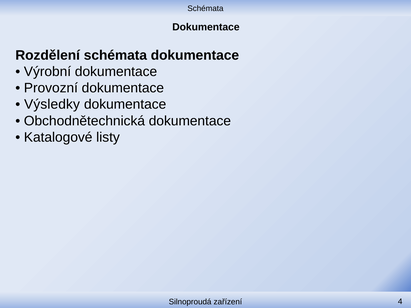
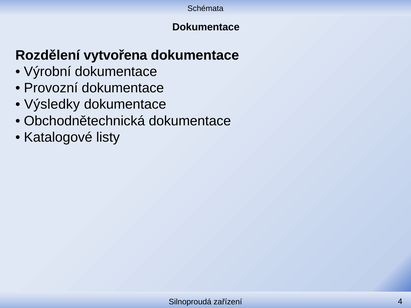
Rozdělení schémata: schémata -> vytvořena (115, 55)
